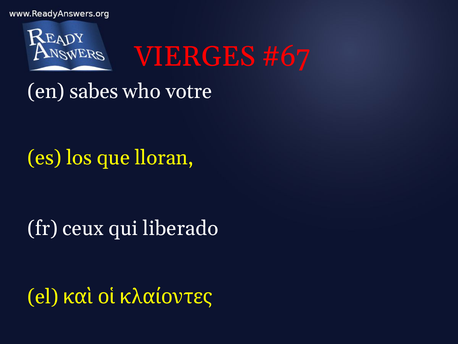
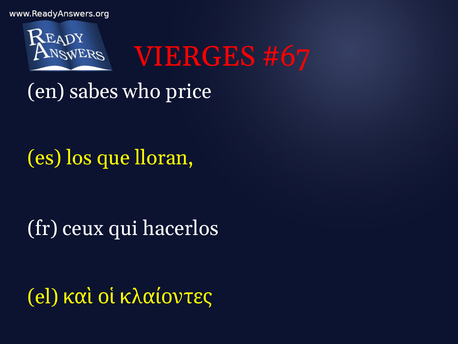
votre: votre -> price (189, 91)
liberado: liberado -> hacerlos (181, 228)
